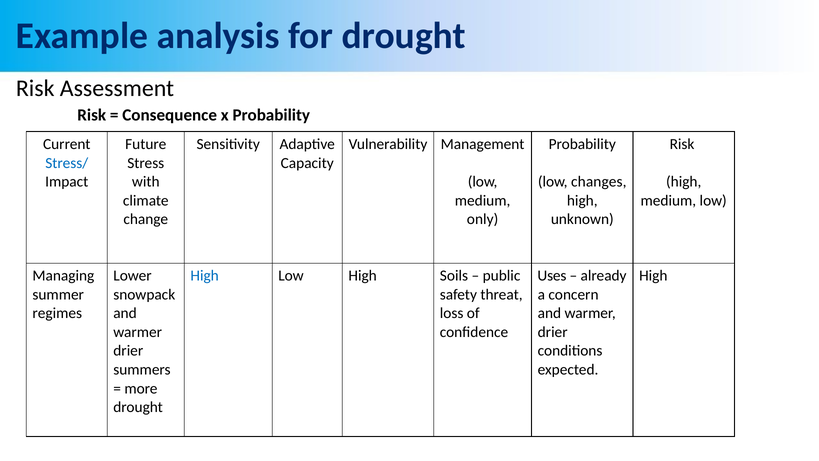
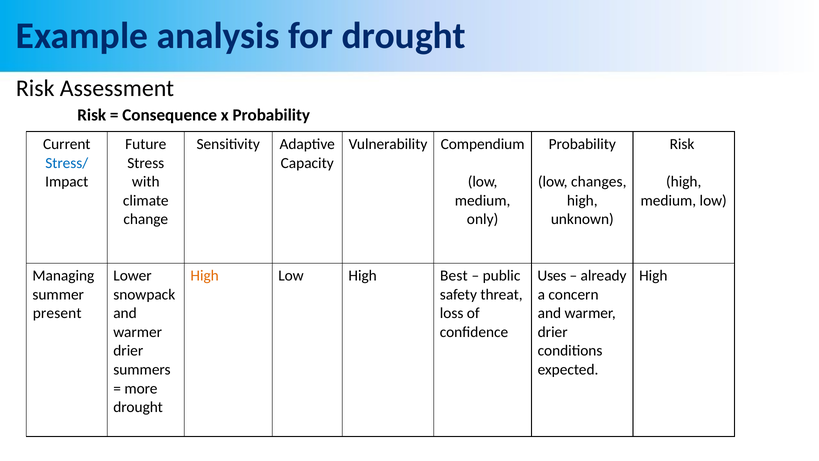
Management: Management -> Compendium (483, 144)
High colour: blue -> orange (205, 276)
Soils: Soils -> Best (454, 276)
regimes: regimes -> present (57, 313)
